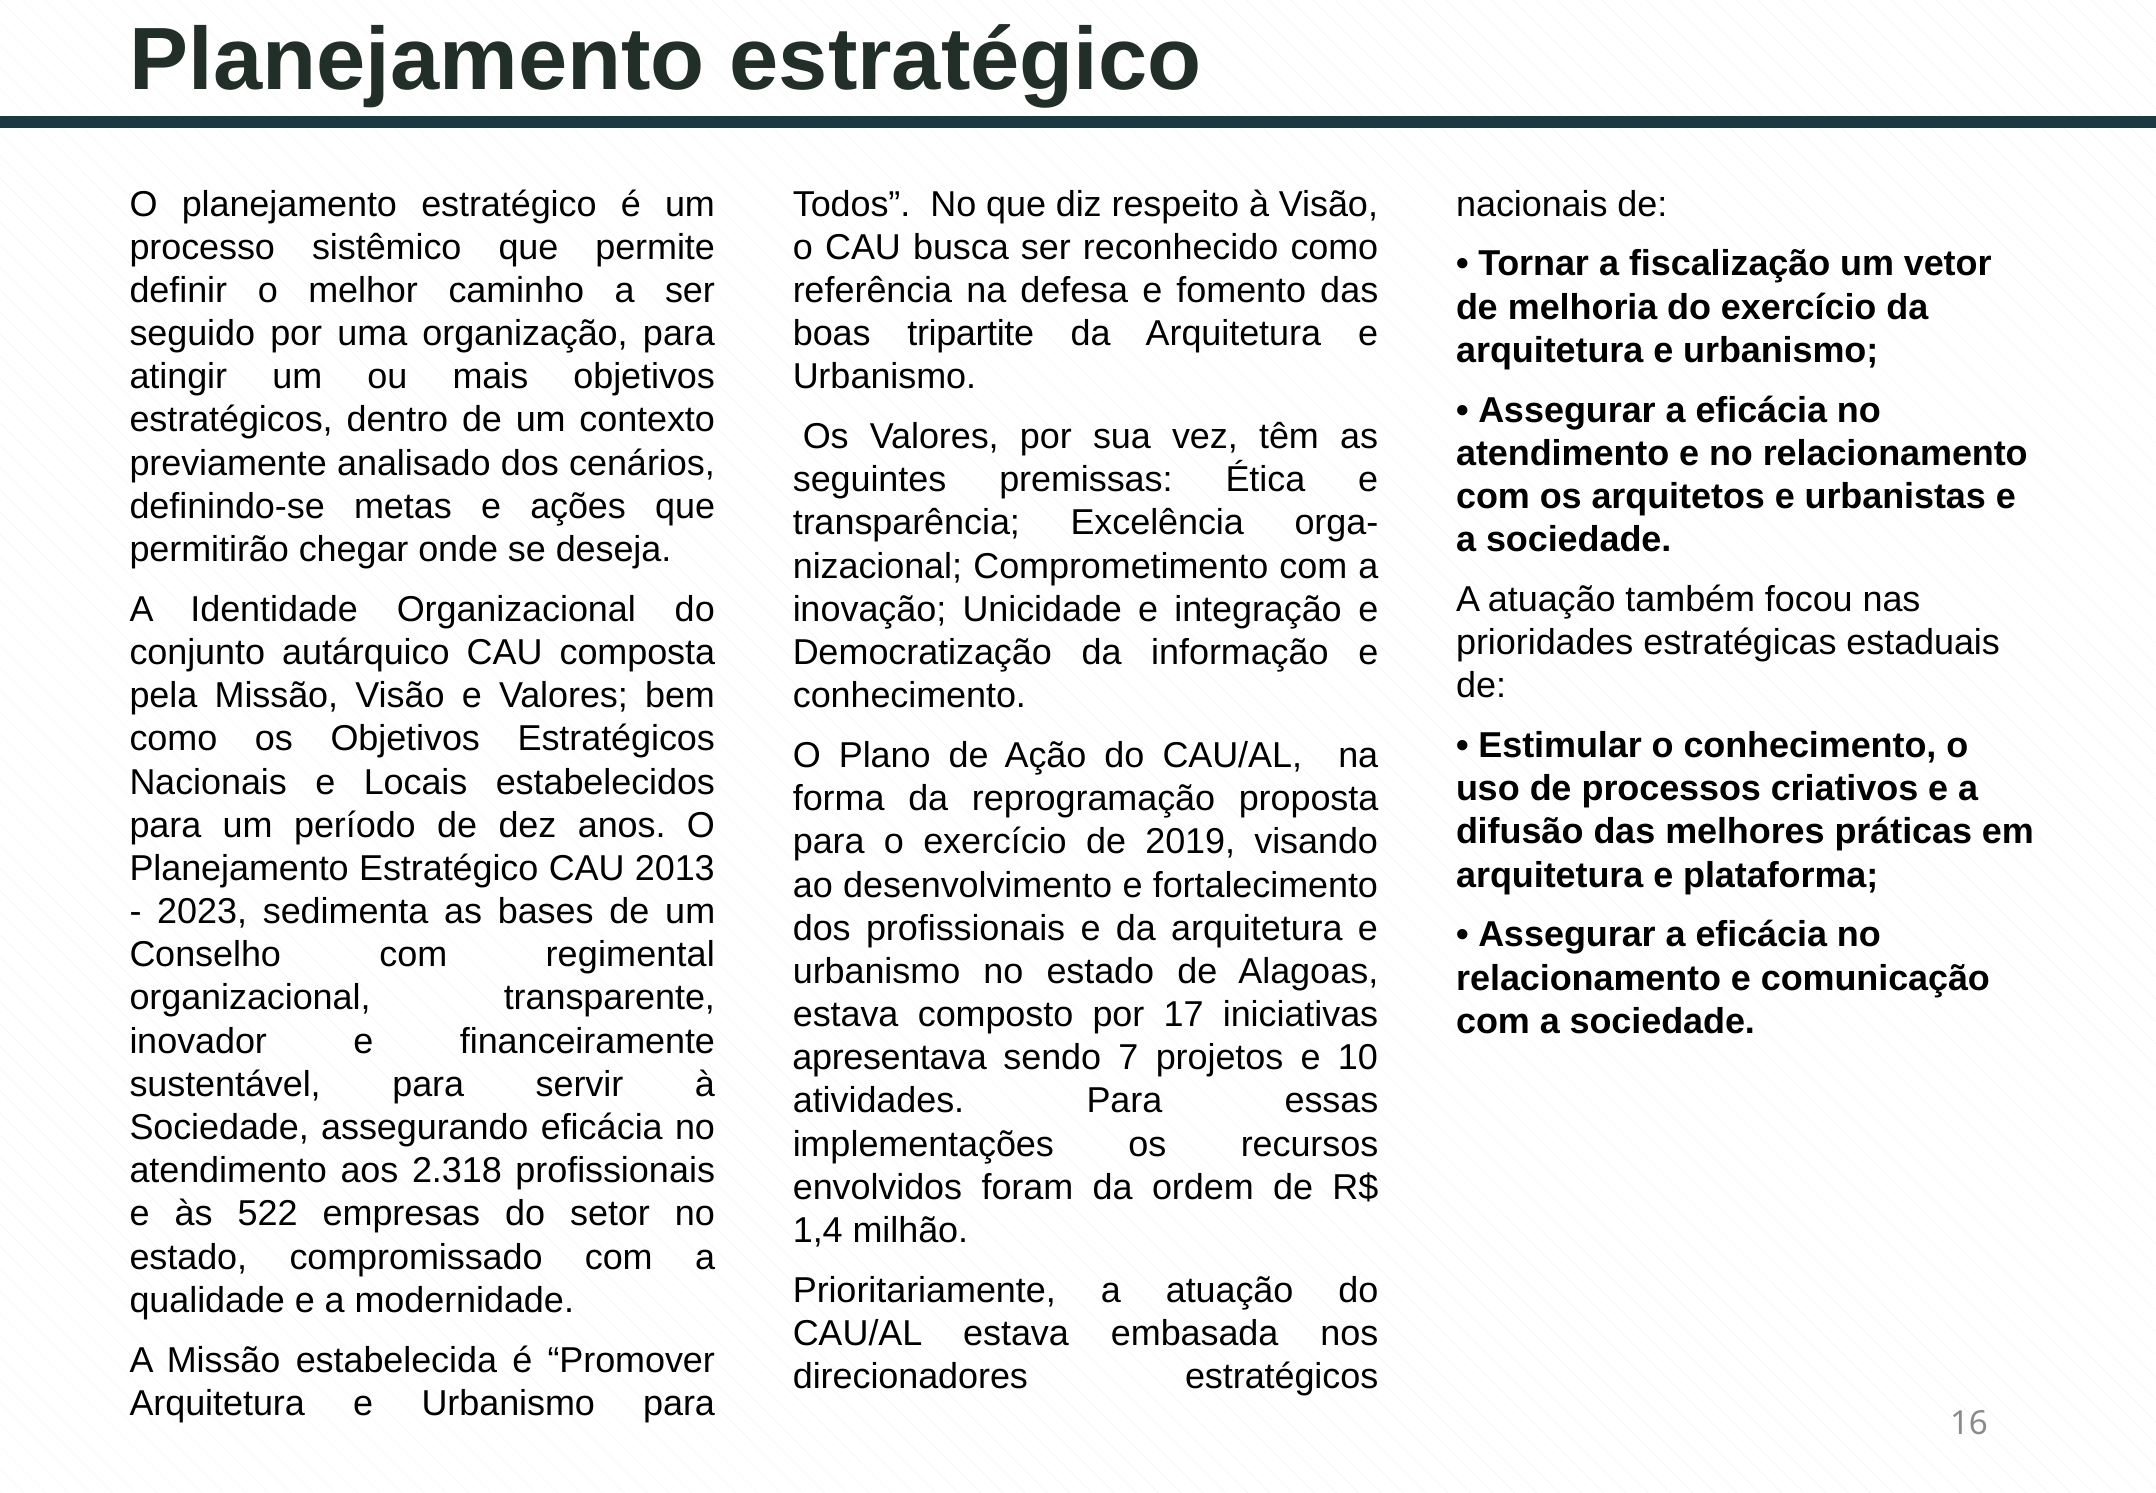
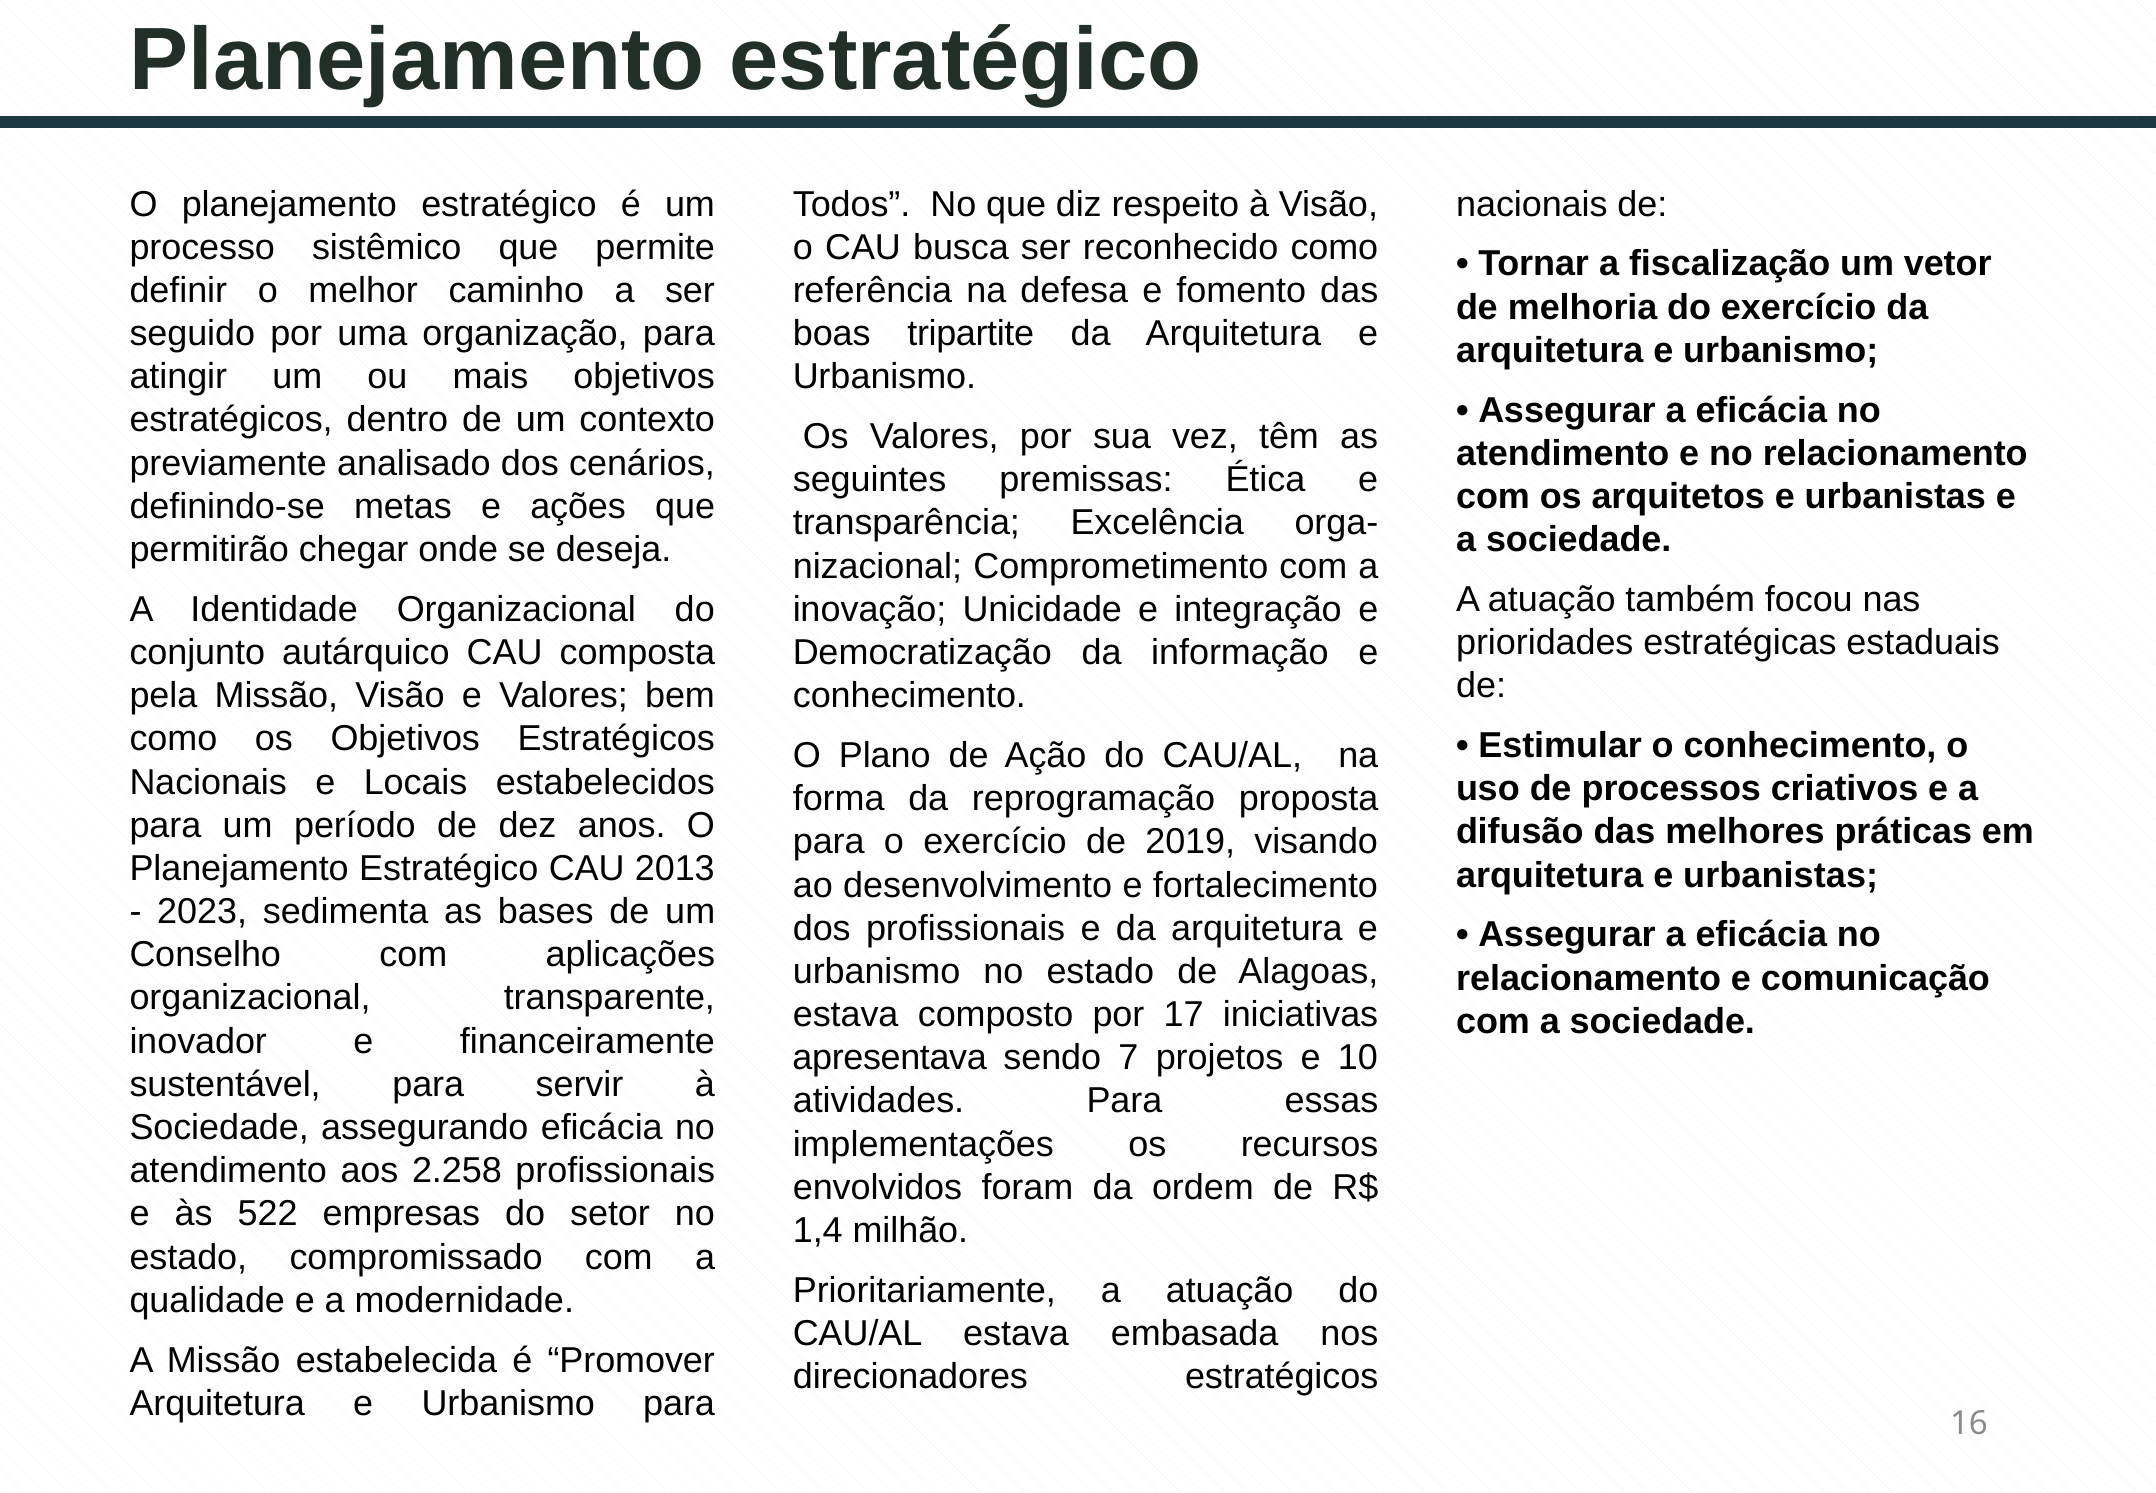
arquitetura e plataforma: plataforma -> urbanistas (1781, 875)
regimental: regimental -> aplicações (630, 955)
2.318: 2.318 -> 2.258 (457, 1171)
